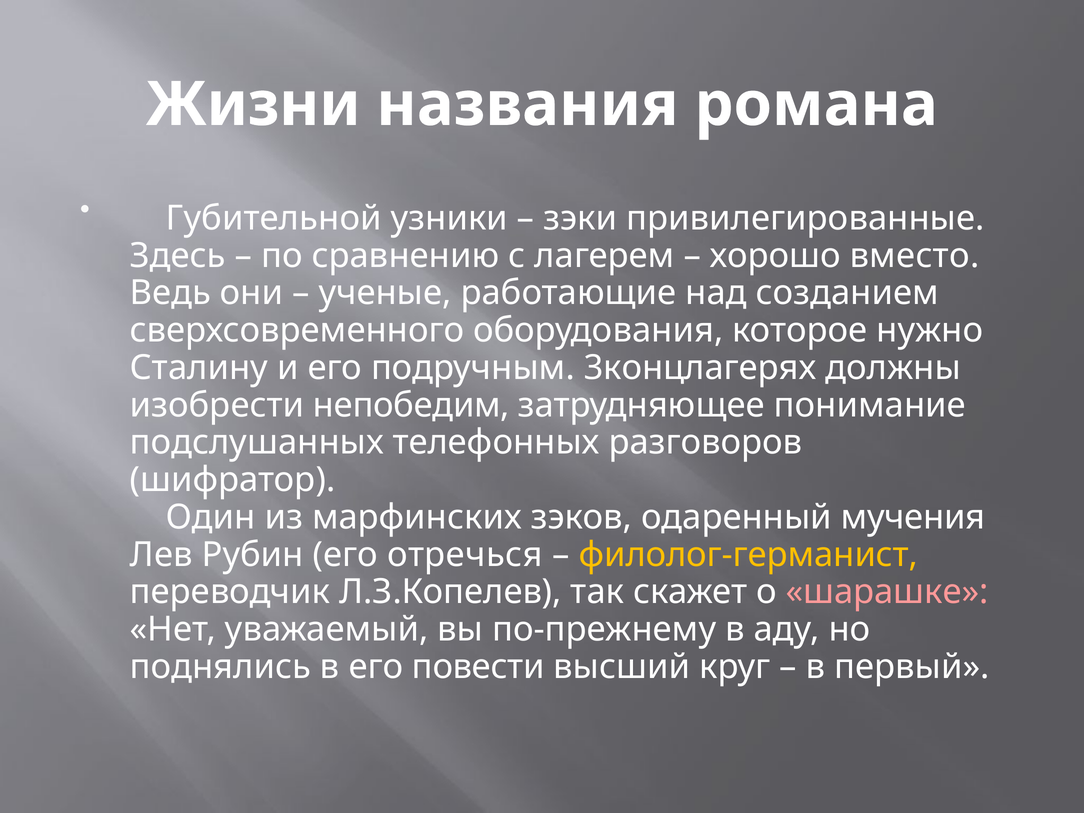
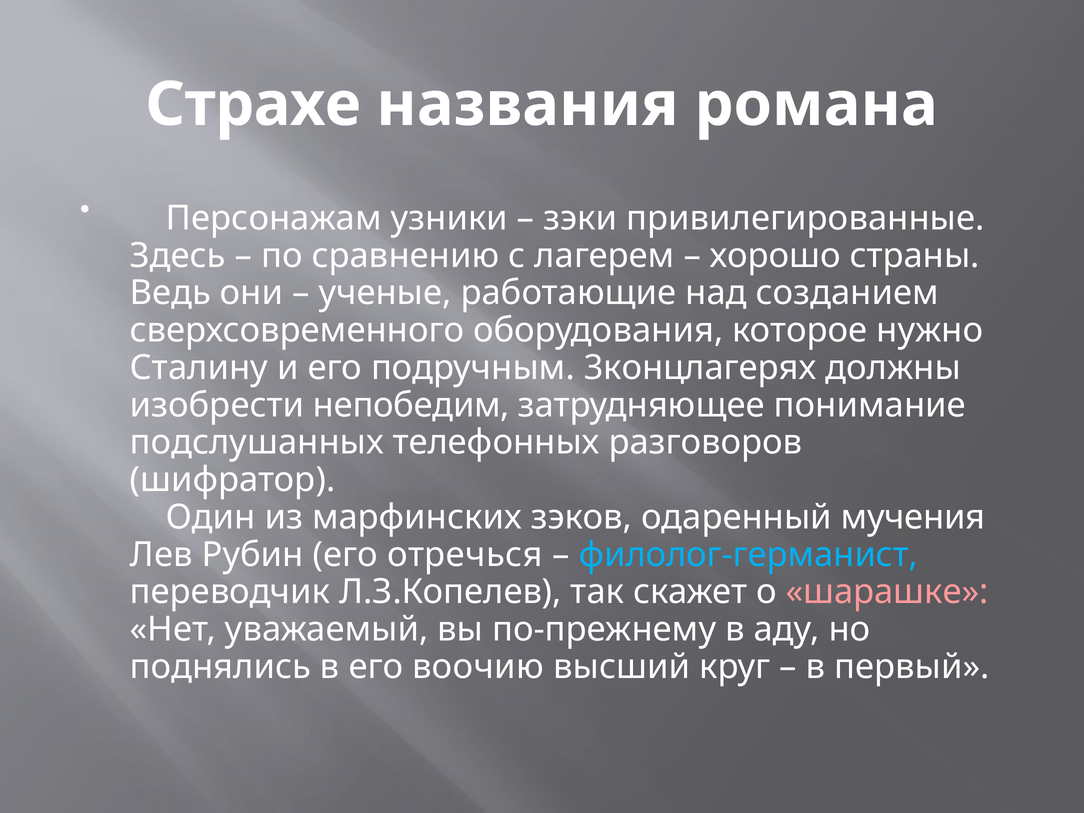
Жизни: Жизни -> Страхе (253, 105)
Губительной: Губительной -> Персонажам (274, 218)
вместо: вместо -> страны (915, 256)
филолог-германист colour: yellow -> light blue (748, 555)
повести: повести -> воочию (478, 667)
